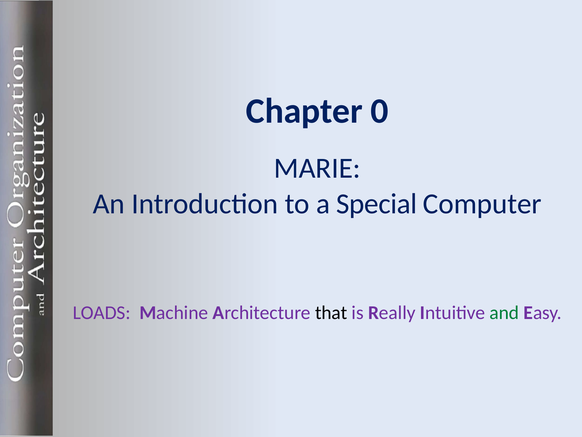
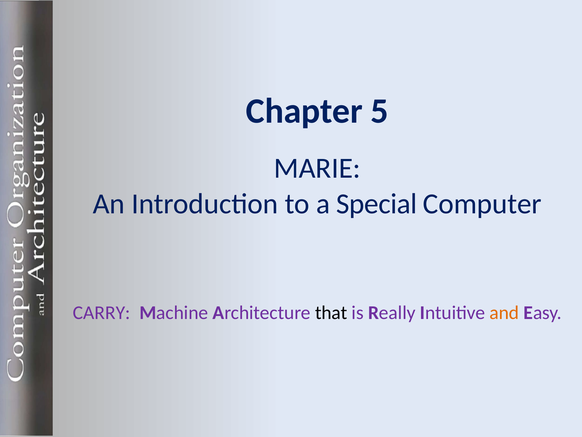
0: 0 -> 5 (380, 111)
LOADS: LOADS -> CARRY (102, 312)
and colour: green -> orange (504, 312)
